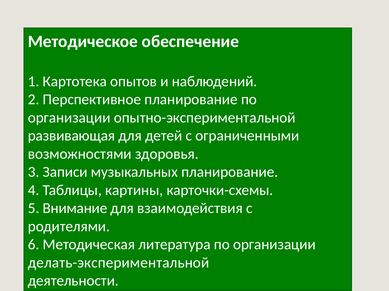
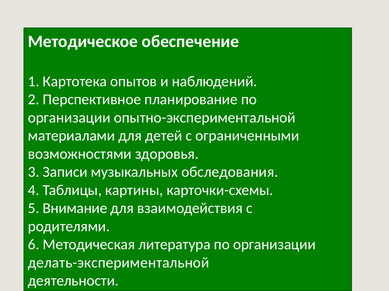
развивающая: развивающая -> материалами (71, 136)
музыкальных планирование: планирование -> обследования (230, 172)
